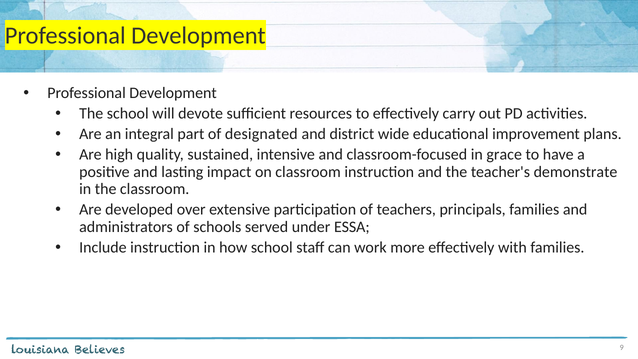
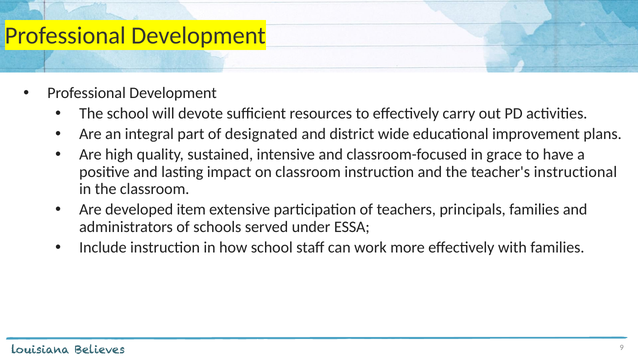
demonstrate: demonstrate -> instructional (575, 172)
over: over -> item (191, 210)
